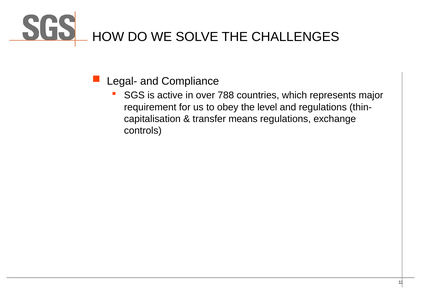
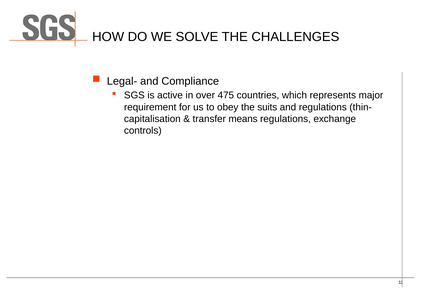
788: 788 -> 475 (226, 96)
level: level -> suits (267, 107)
